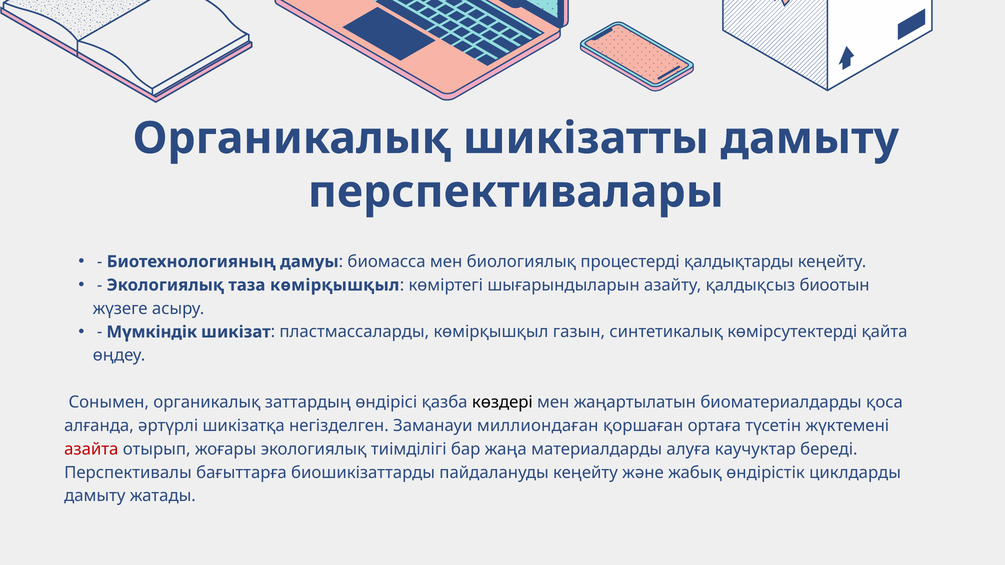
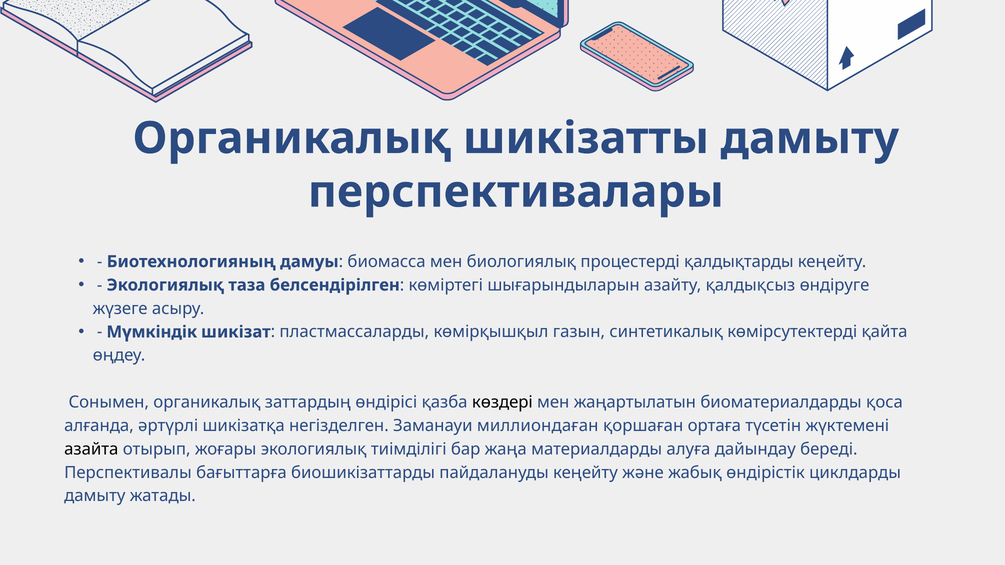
таза көмірқышқыл: көмірқышқыл -> белсендірілген (335, 285)
биоотын: биоотын -> өндіруге (835, 285)
азайта colour: red -> black (91, 449)
каучуктар: каучуктар -> дайындау (755, 449)
